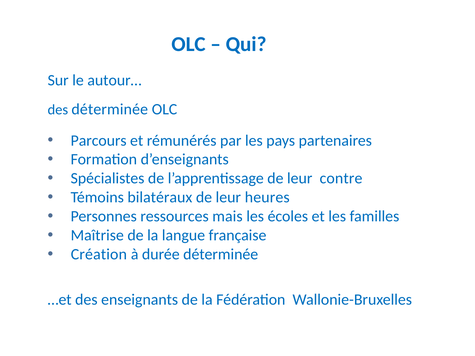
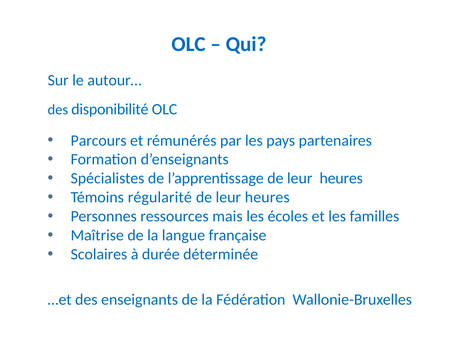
des déterminée: déterminée -> disponibilité (110, 109)
l’apprentissage de leur contre: contre -> heures (341, 179)
bilatéraux: bilatéraux -> régularité (160, 198)
Création: Création -> Scolaires (99, 255)
